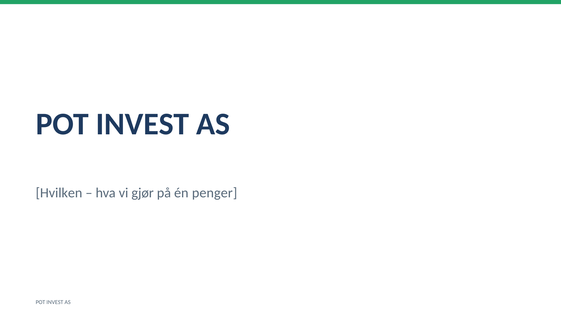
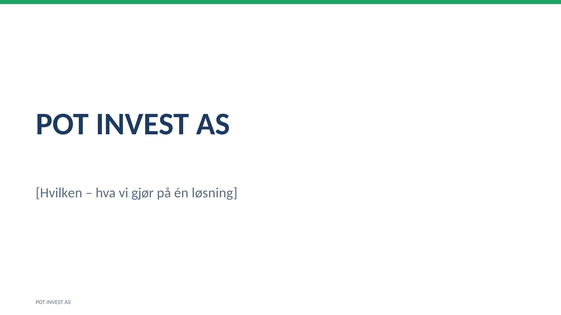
penger: penger -> løsning (215, 193)
